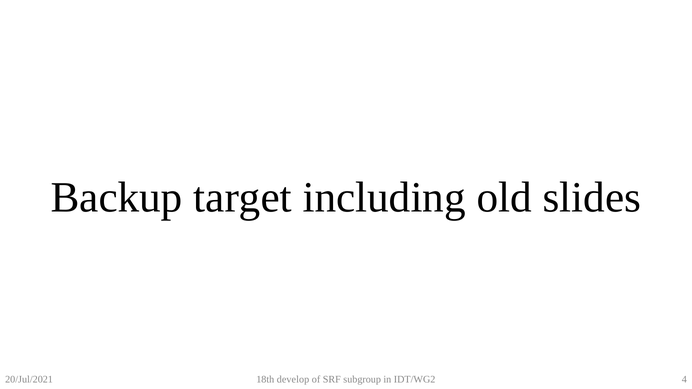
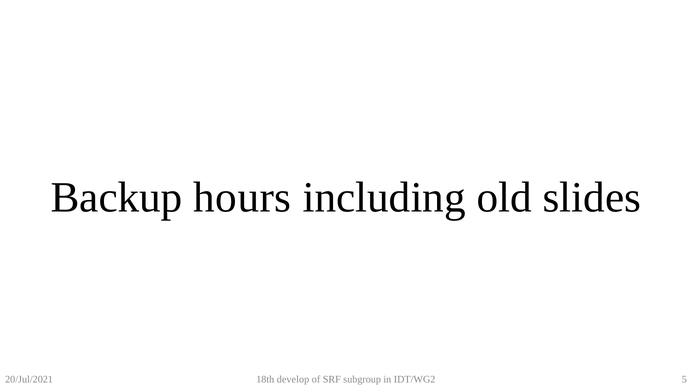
target: target -> hours (242, 198)
4: 4 -> 5 (684, 380)
